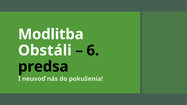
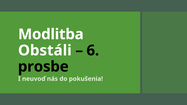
predsa: predsa -> prosbe (43, 67)
